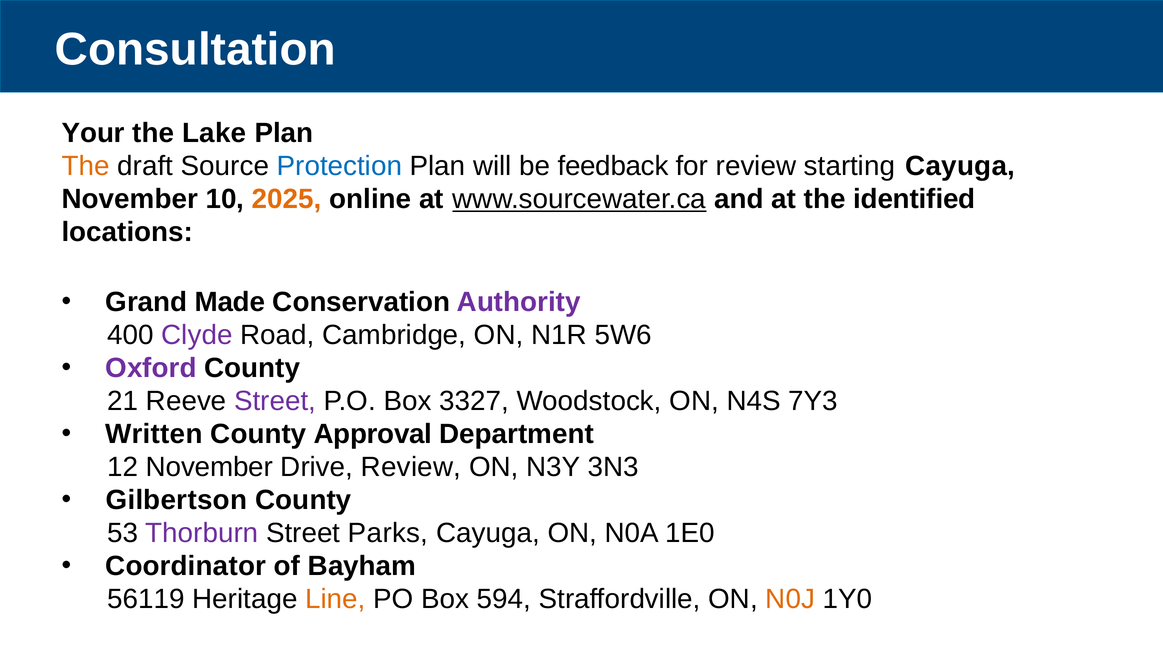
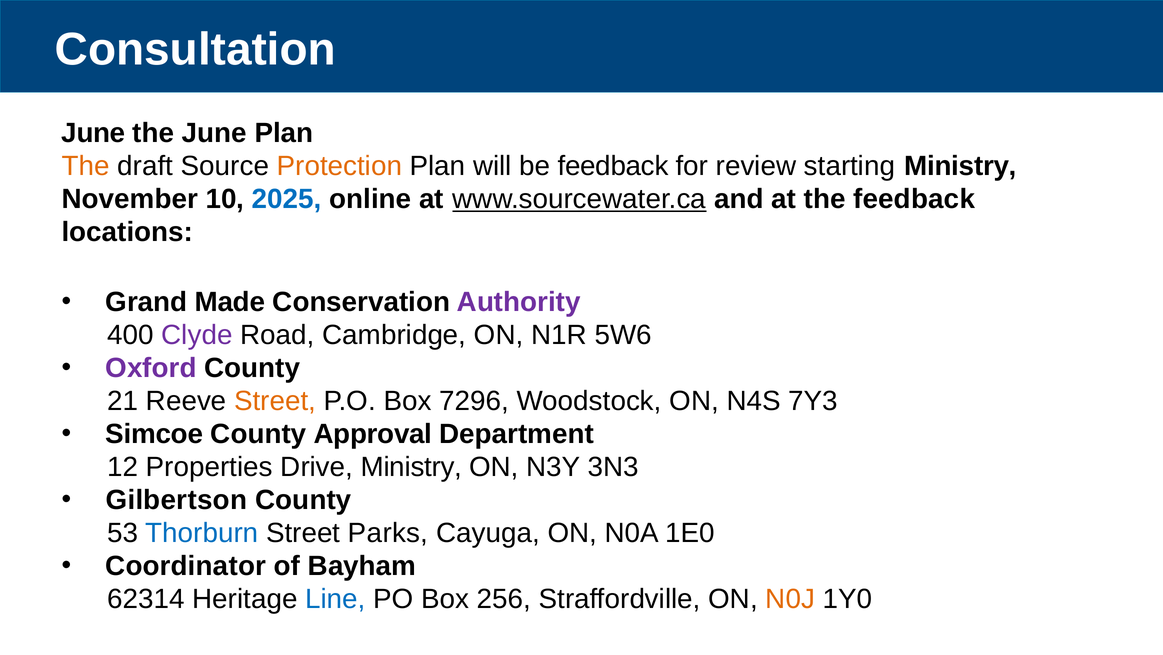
Your: Your -> June (93, 133)
the Lake: Lake -> June (214, 133)
Protection colour: blue -> orange (339, 166)
starting Cayuga: Cayuga -> Ministry (960, 166)
2025 colour: orange -> blue (287, 199)
the identified: identified -> feedback (914, 199)
Street colour: purple -> orange (275, 401)
3327: 3327 -> 7296 (474, 401)
Written: Written -> Simcoe (154, 434)
12 November: November -> Properties (209, 467)
Drive Review: Review -> Ministry (411, 467)
Thorburn colour: purple -> blue (202, 533)
56119: 56119 -> 62314 (146, 599)
Line colour: orange -> blue (335, 599)
594: 594 -> 256 (504, 599)
